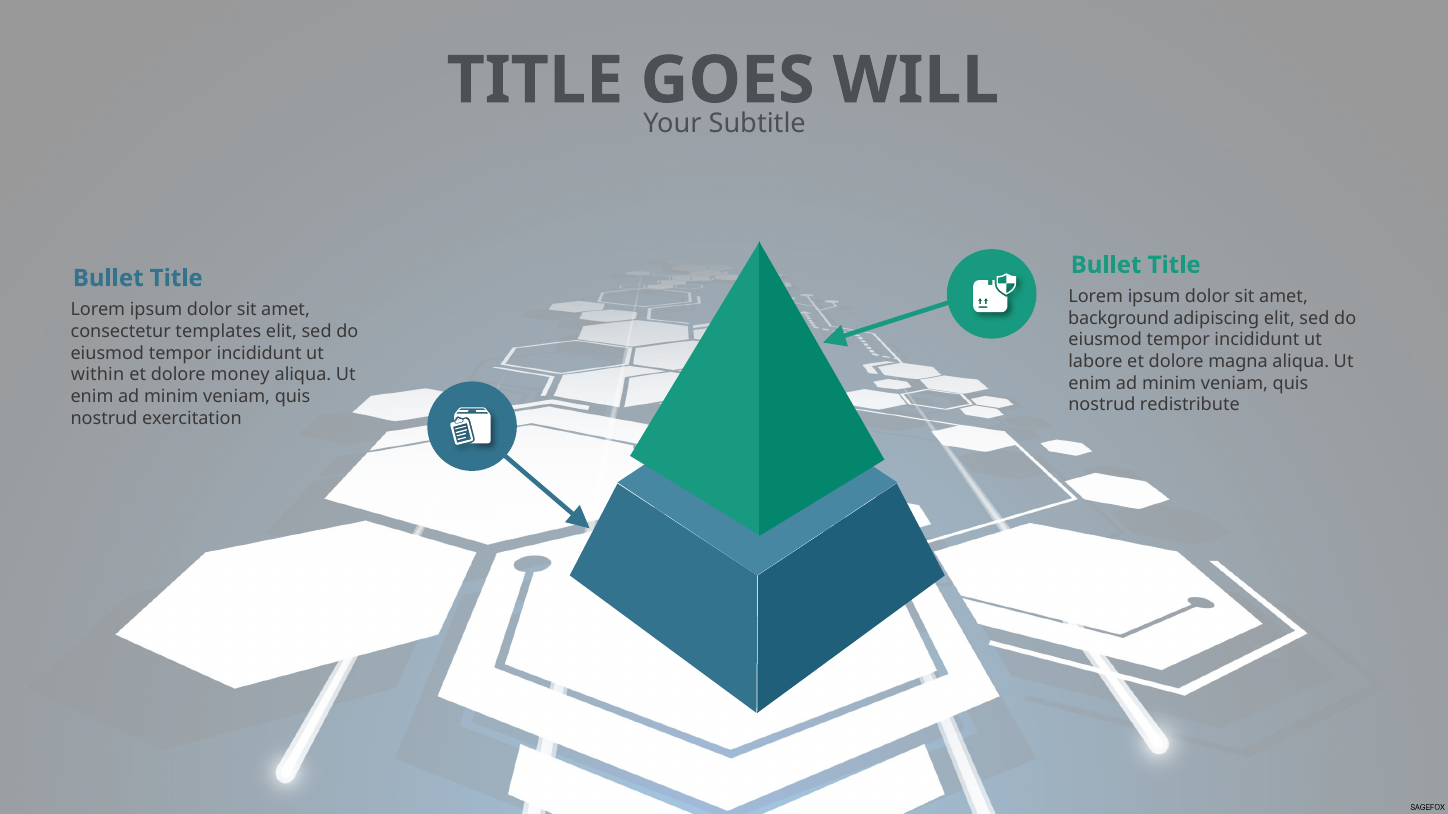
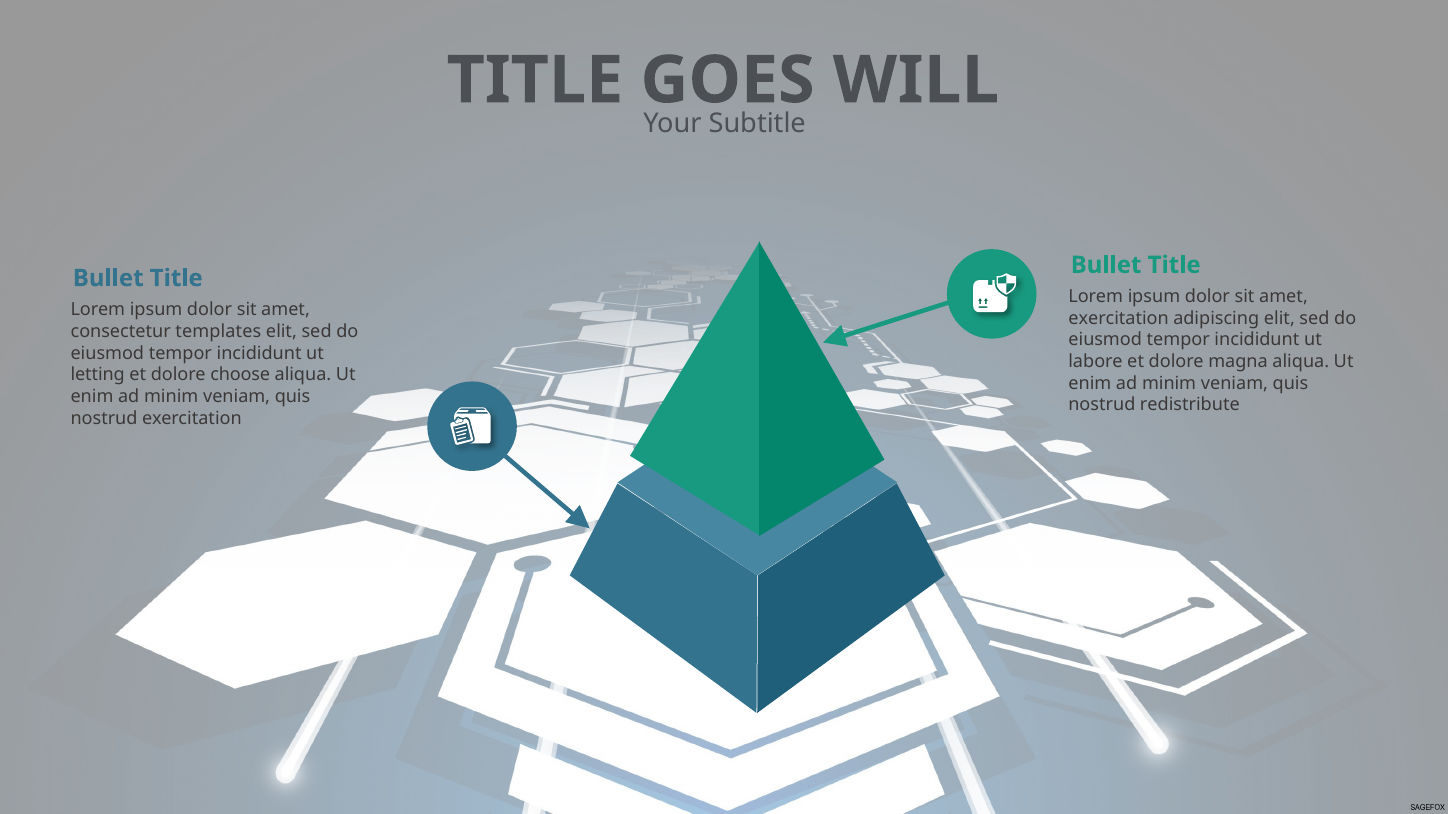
background: background -> exercitation (1119, 318)
within: within -> letting (98, 375)
money: money -> choose (240, 375)
